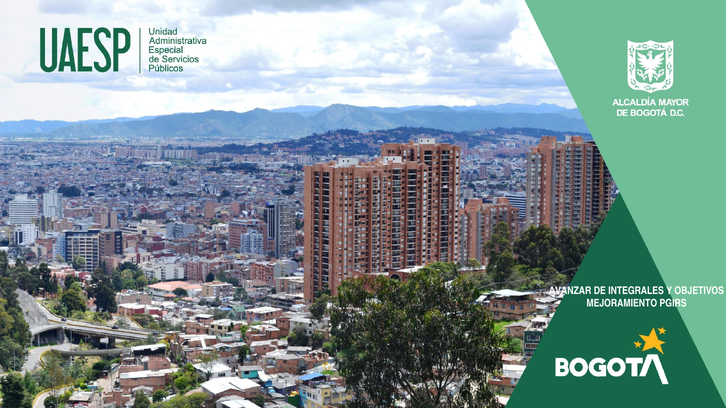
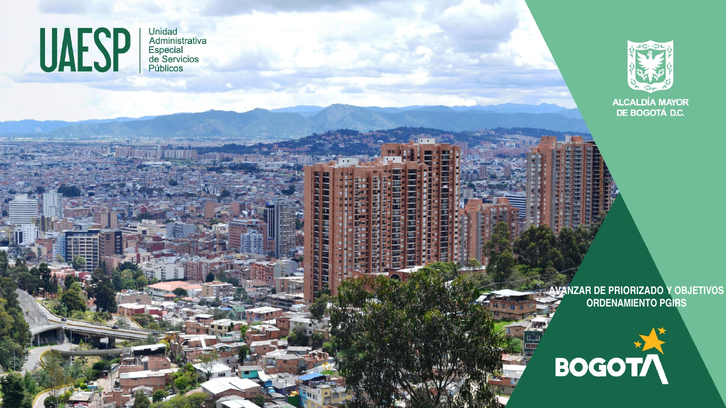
INTEGRALES: INTEGRALES -> PRIORIZADO (636, 291)
MEJORAMIENTO: MEJORAMIENTO -> ORDENAMIENTO (622, 304)
